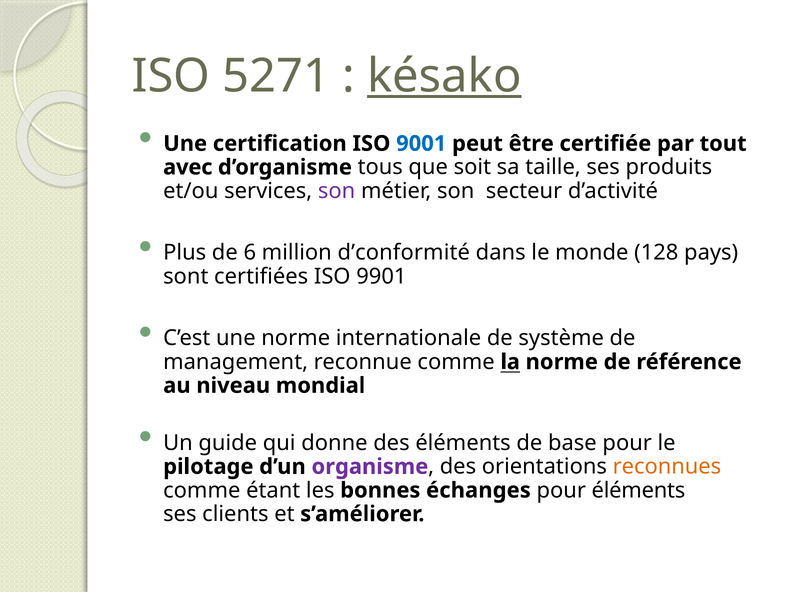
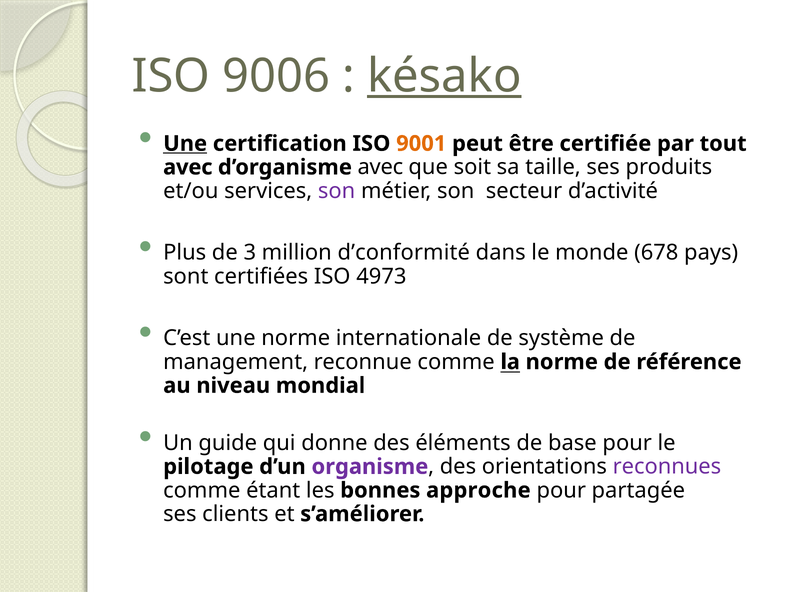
5271: 5271 -> 9006 (276, 76)
Une underline: none -> present (185, 144)
9001 colour: blue -> orange (421, 144)
d’organisme tous: tous -> avec (380, 167)
6: 6 -> 3 (250, 253)
128: 128 -> 678 (656, 253)
9901: 9901 -> 4973 (381, 276)
reconnues colour: orange -> purple (667, 466)
échanges: échanges -> approche (478, 490)
pour éléments: éléments -> partagée (638, 490)
